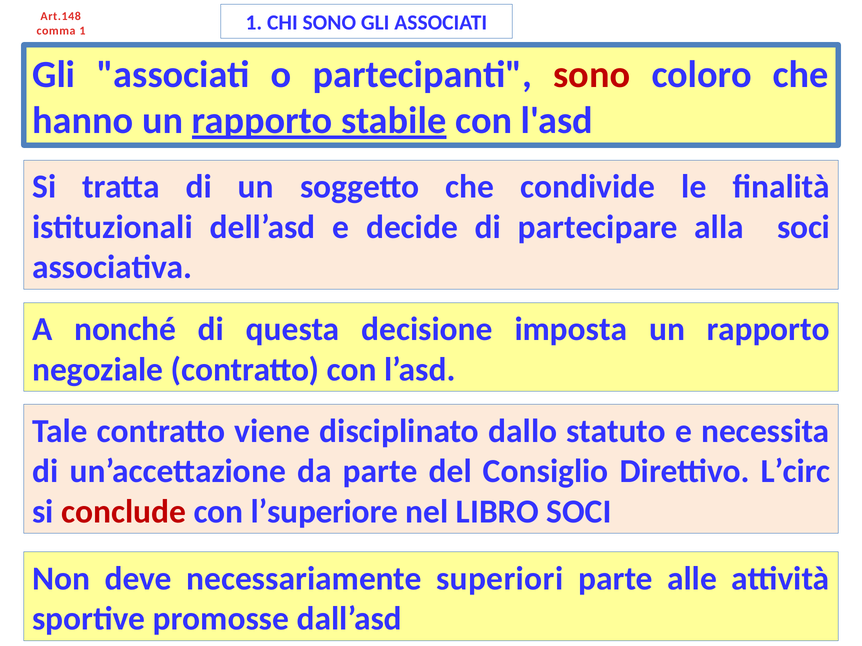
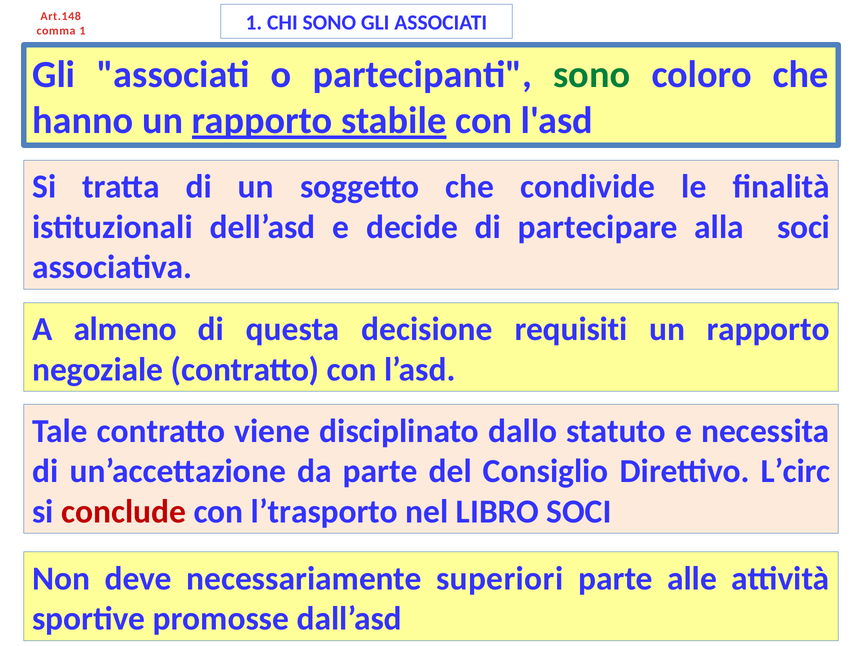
sono colour: red -> green (592, 75)
nonché: nonché -> almeno (125, 330)
imposta: imposta -> requisiti (571, 330)
l’superiore: l’superiore -> l’trasporto (324, 512)
